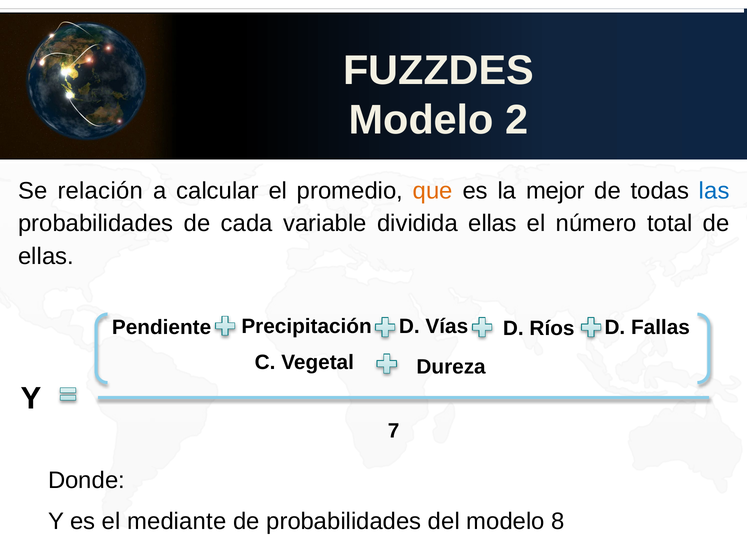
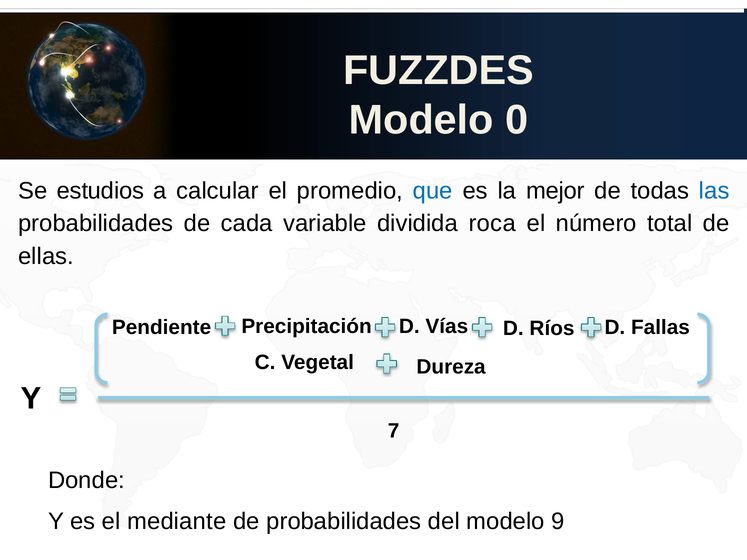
2: 2 -> 0 (517, 120)
relación: relación -> estudios (100, 191)
que colour: orange -> blue (433, 191)
dividida ellas: ellas -> roca (492, 224)
8: 8 -> 9 (558, 522)
